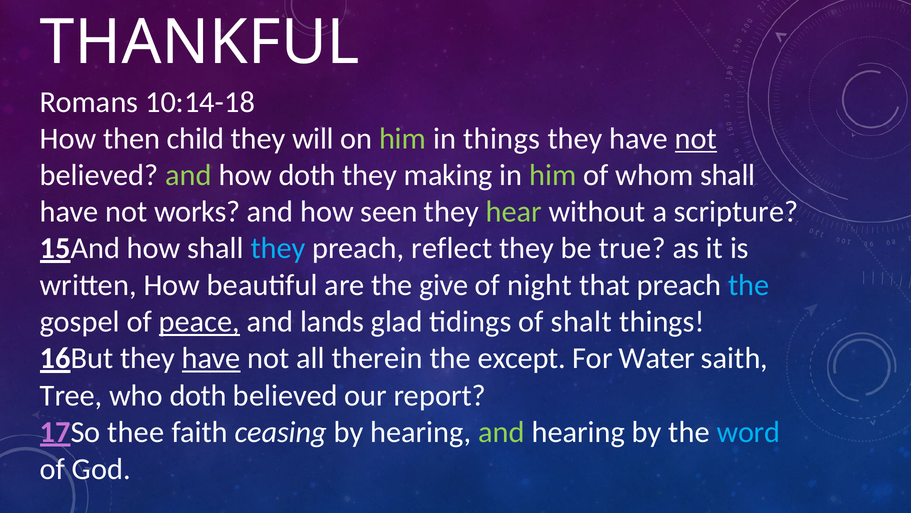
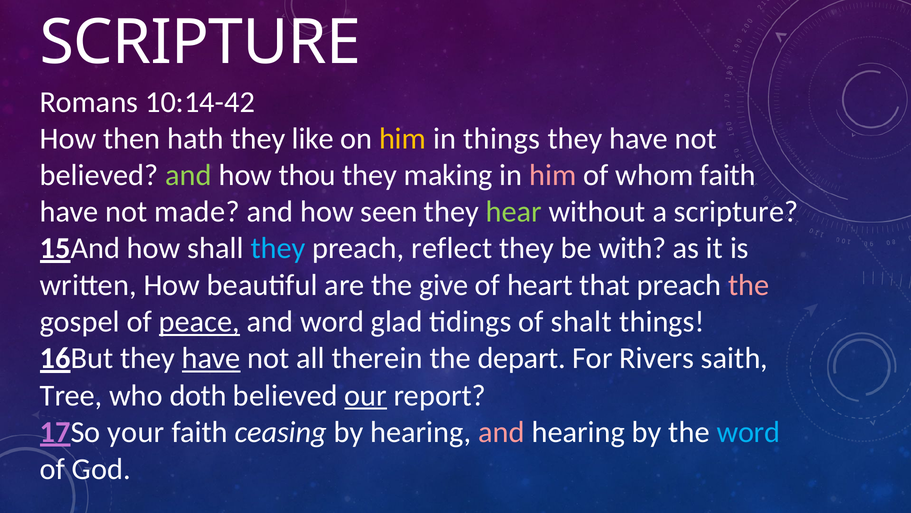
THANKFUL: THANKFUL -> SCRIPTURE (200, 43)
10:14-18: 10:14-18 -> 10:14-42 (200, 102)
child: child -> hath (196, 139)
will: will -> like (313, 139)
him colour: light green -> yellow (403, 139)
not underline: present -> none (696, 139)
how doth: doth -> thou (307, 175)
him colour: light green -> pink (553, 175)
whom shall: shall -> faith (728, 175)
works: works -> made (197, 211)
true: true -> with (632, 248)
night: night -> heart (540, 285)
the colour: light blue -> pink (749, 285)
and lands: lands -> word (332, 322)
except: except -> depart (522, 358)
Water: Water -> Rivers (657, 358)
our underline: none -> present (366, 395)
thee: thee -> your (136, 432)
and colour: light green -> pink (502, 432)
